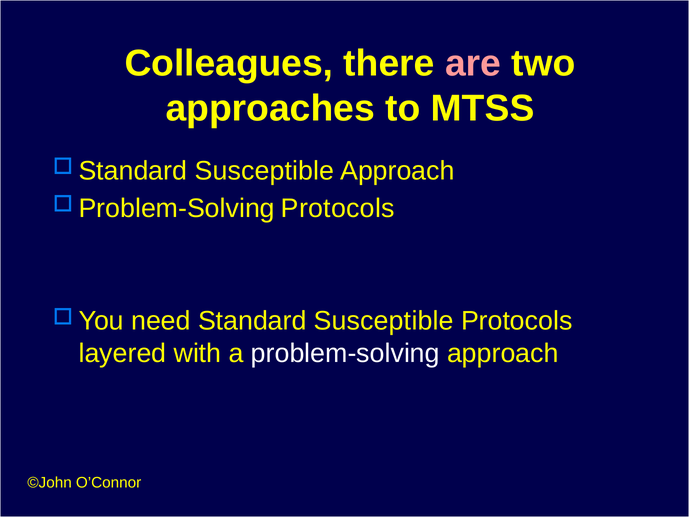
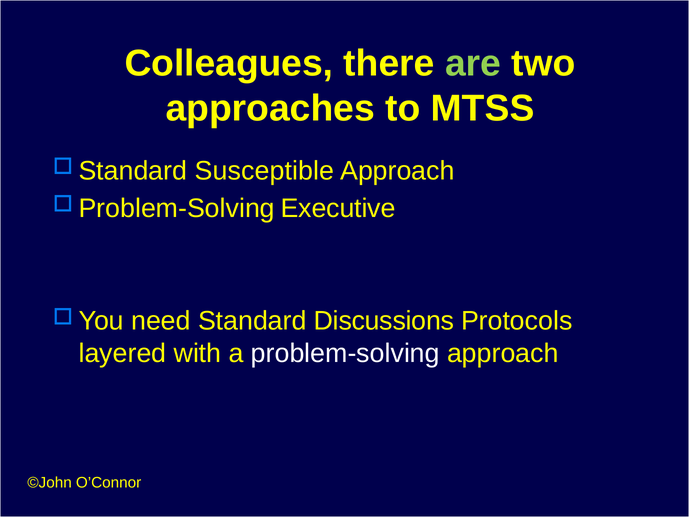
are colour: pink -> light green (473, 63)
Protocols: Protocols -> Executive (338, 208)
Standard Susceptible: Susceptible -> Discussions (384, 321)
